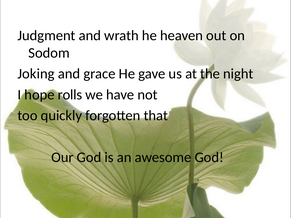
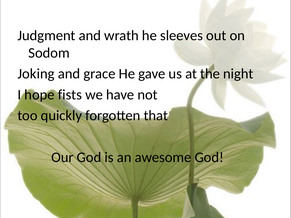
heaven: heaven -> sleeves (182, 35)
rolls: rolls -> fists (70, 95)
